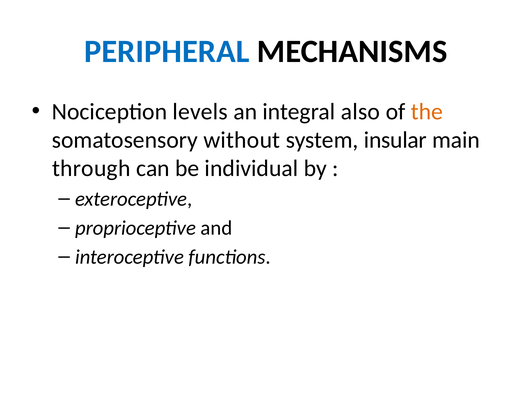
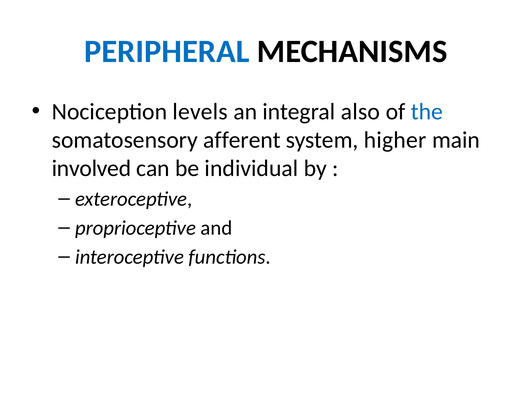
the colour: orange -> blue (427, 112)
without: without -> afferent (242, 140)
insular: insular -> higher (395, 140)
through: through -> involved (91, 168)
